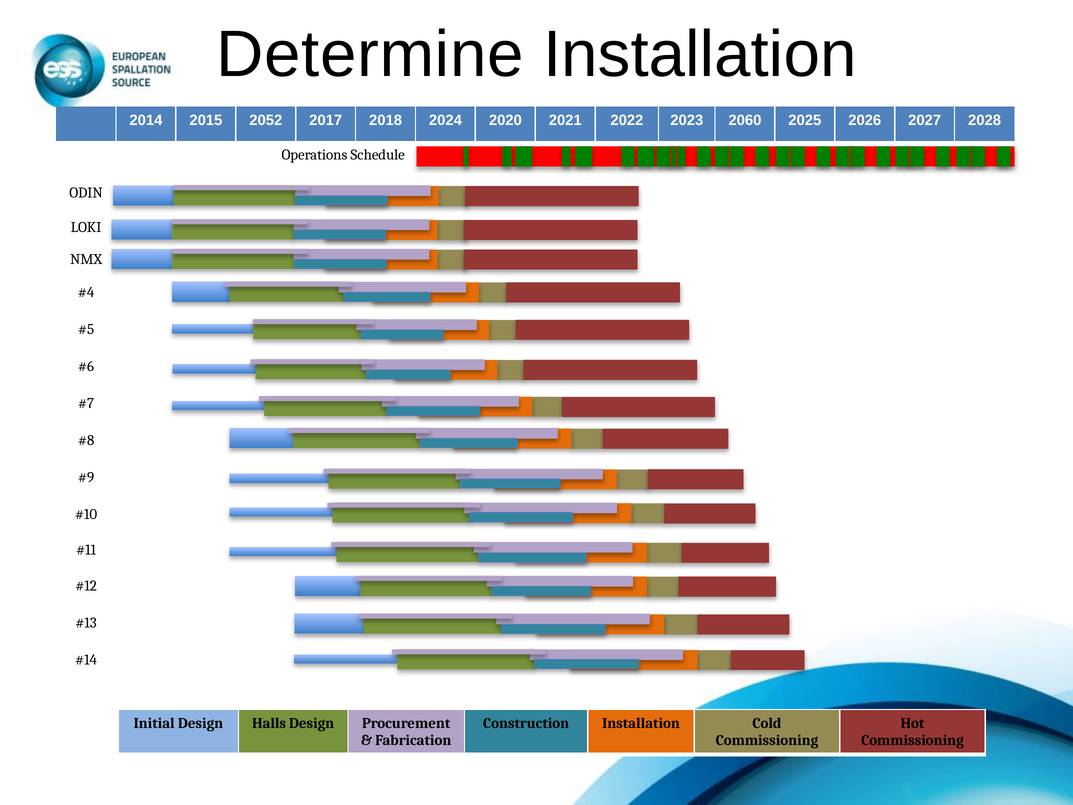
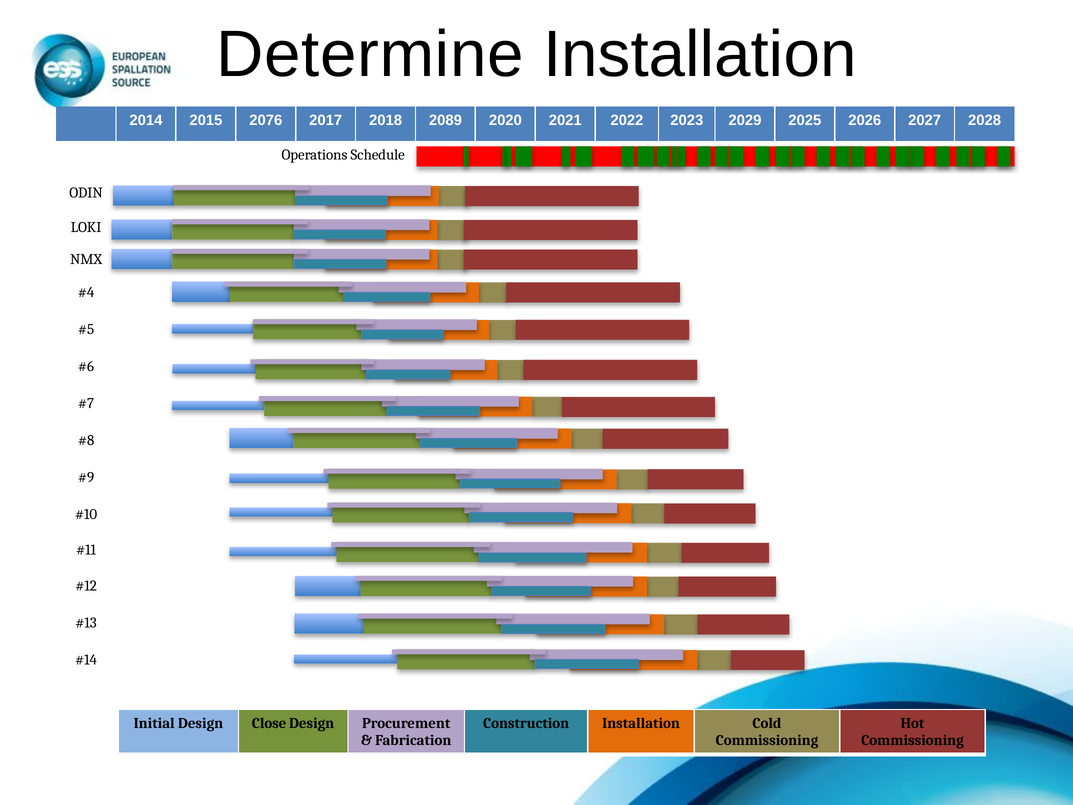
2052: 2052 -> 2076 (266, 120)
2024: 2024 -> 2089 (446, 120)
2060: 2060 -> 2029 (745, 120)
Halls: Halls -> Close (269, 723)
